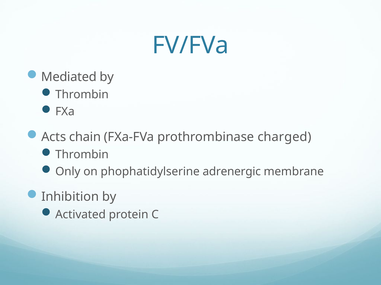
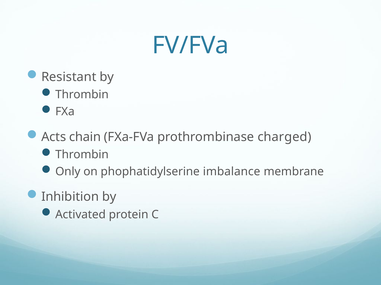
Mediated: Mediated -> Resistant (69, 77)
adrenergic: adrenergic -> imbalance (232, 172)
